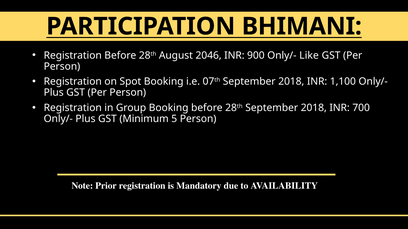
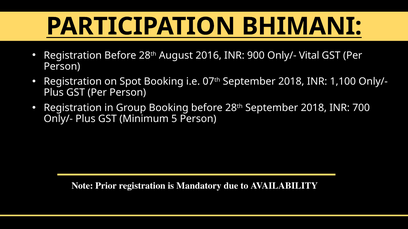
2046: 2046 -> 2016 (209, 55)
Like: Like -> Vital (309, 55)
